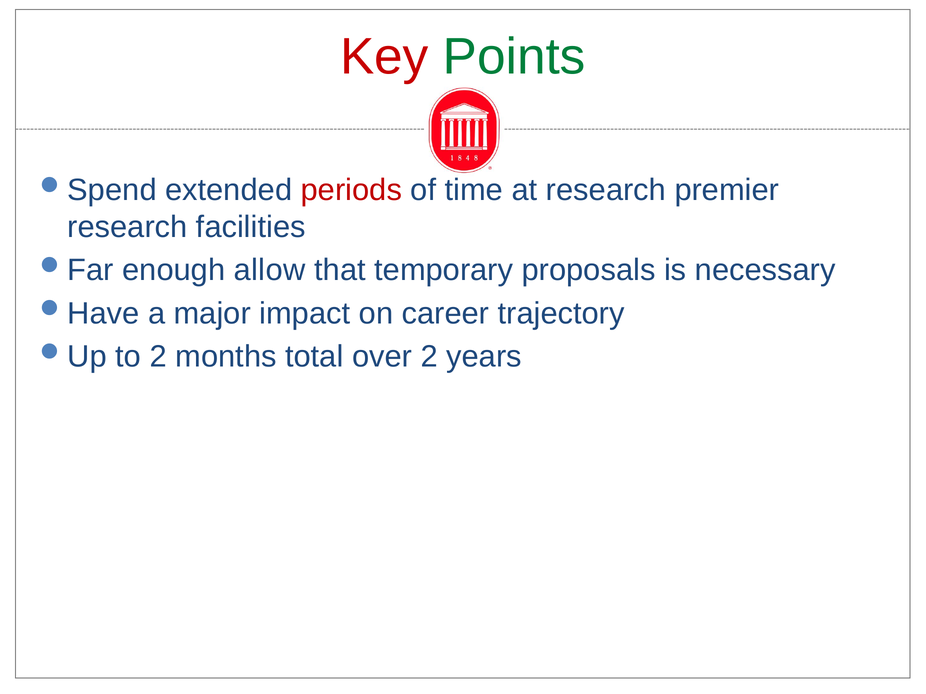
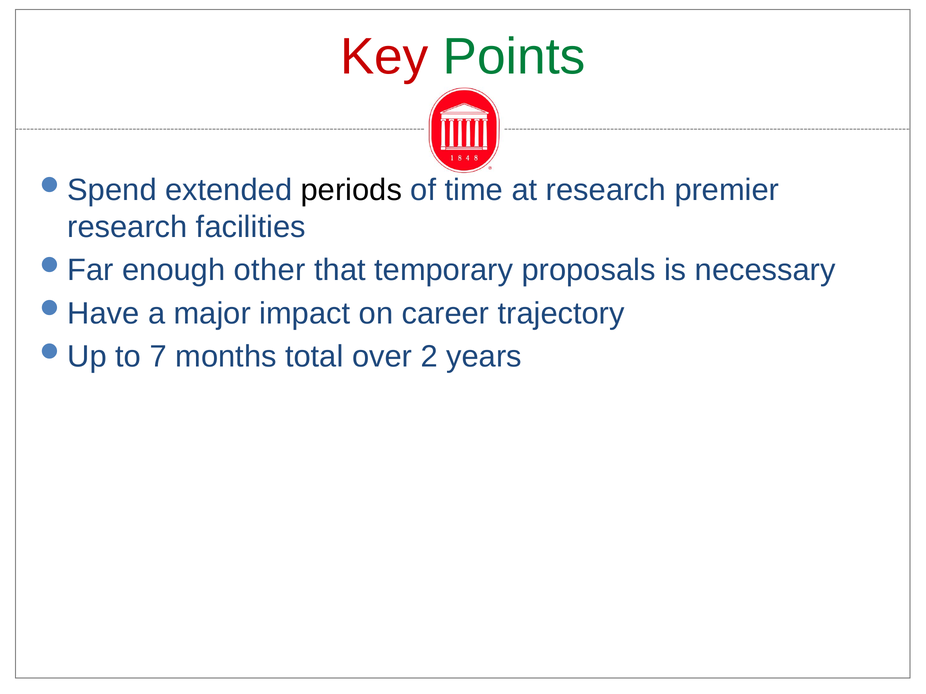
periods colour: red -> black (351, 190)
allow: allow -> other (270, 270)
to 2: 2 -> 7 (158, 357)
